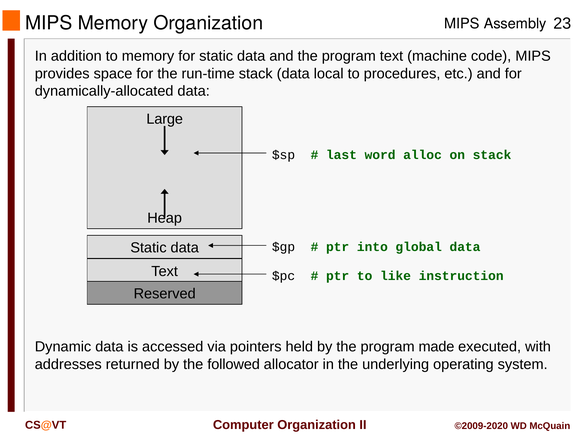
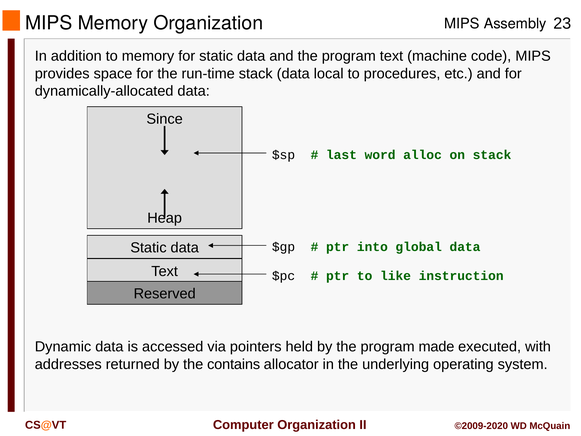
Large: Large -> Since (165, 119)
followed: followed -> contains (234, 364)
